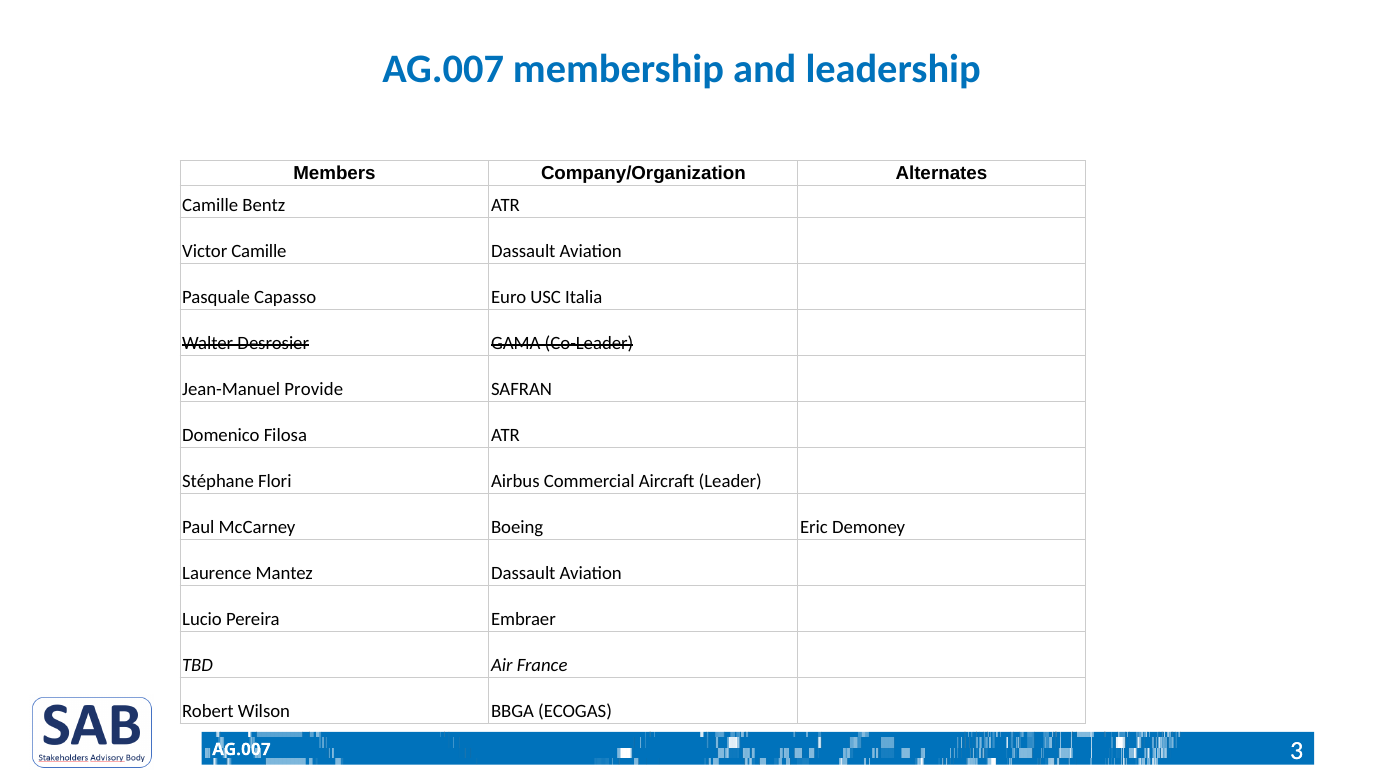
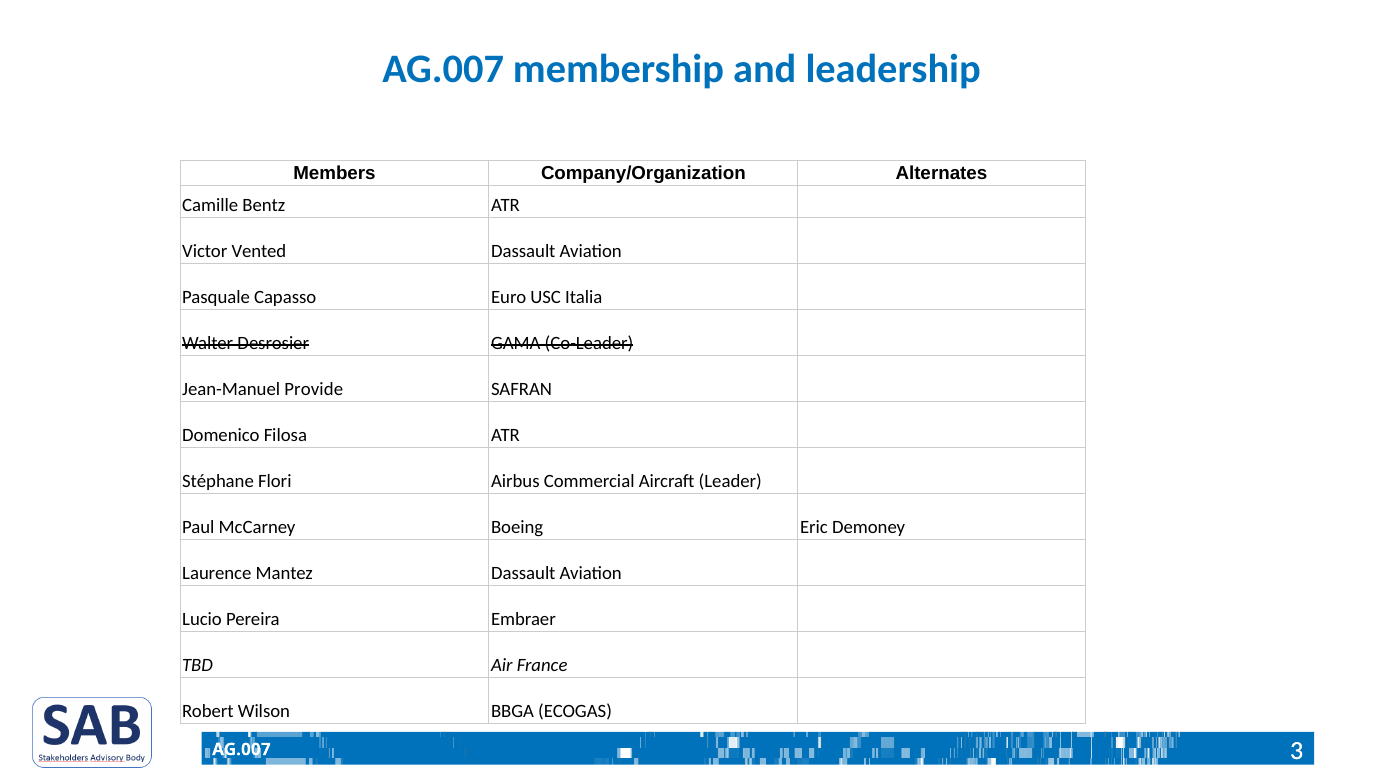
Victor Camille: Camille -> Vented (259, 251)
